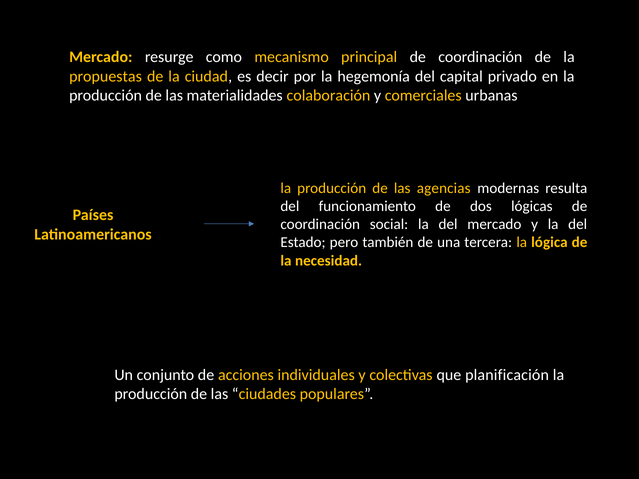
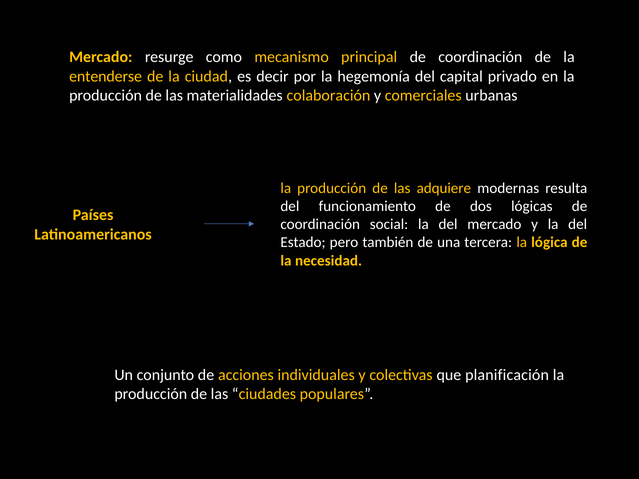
propuestas: propuestas -> entenderse (106, 76)
agencias: agencias -> adquiere (444, 188)
